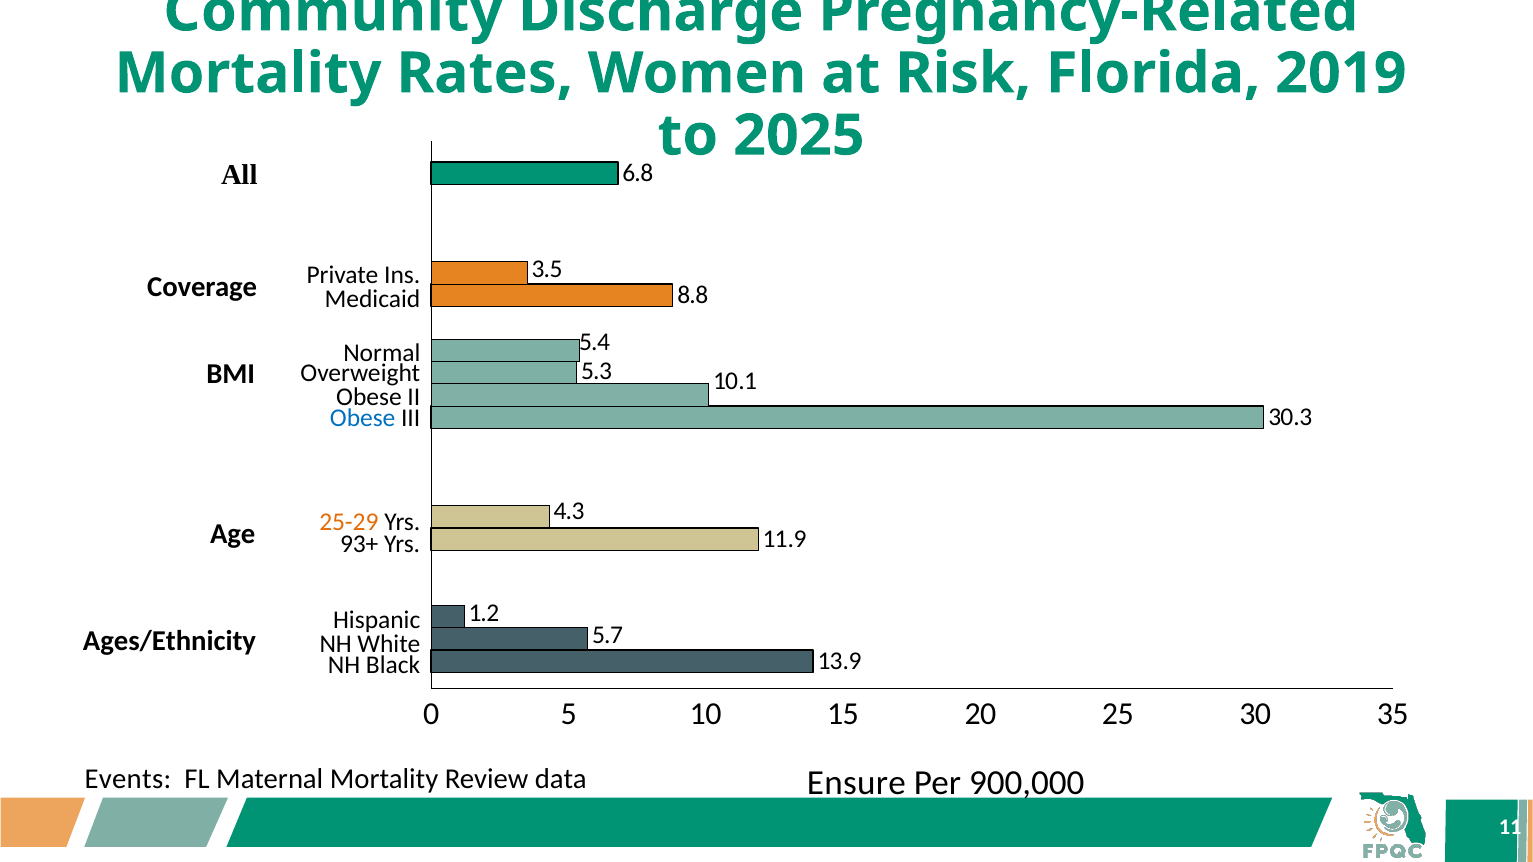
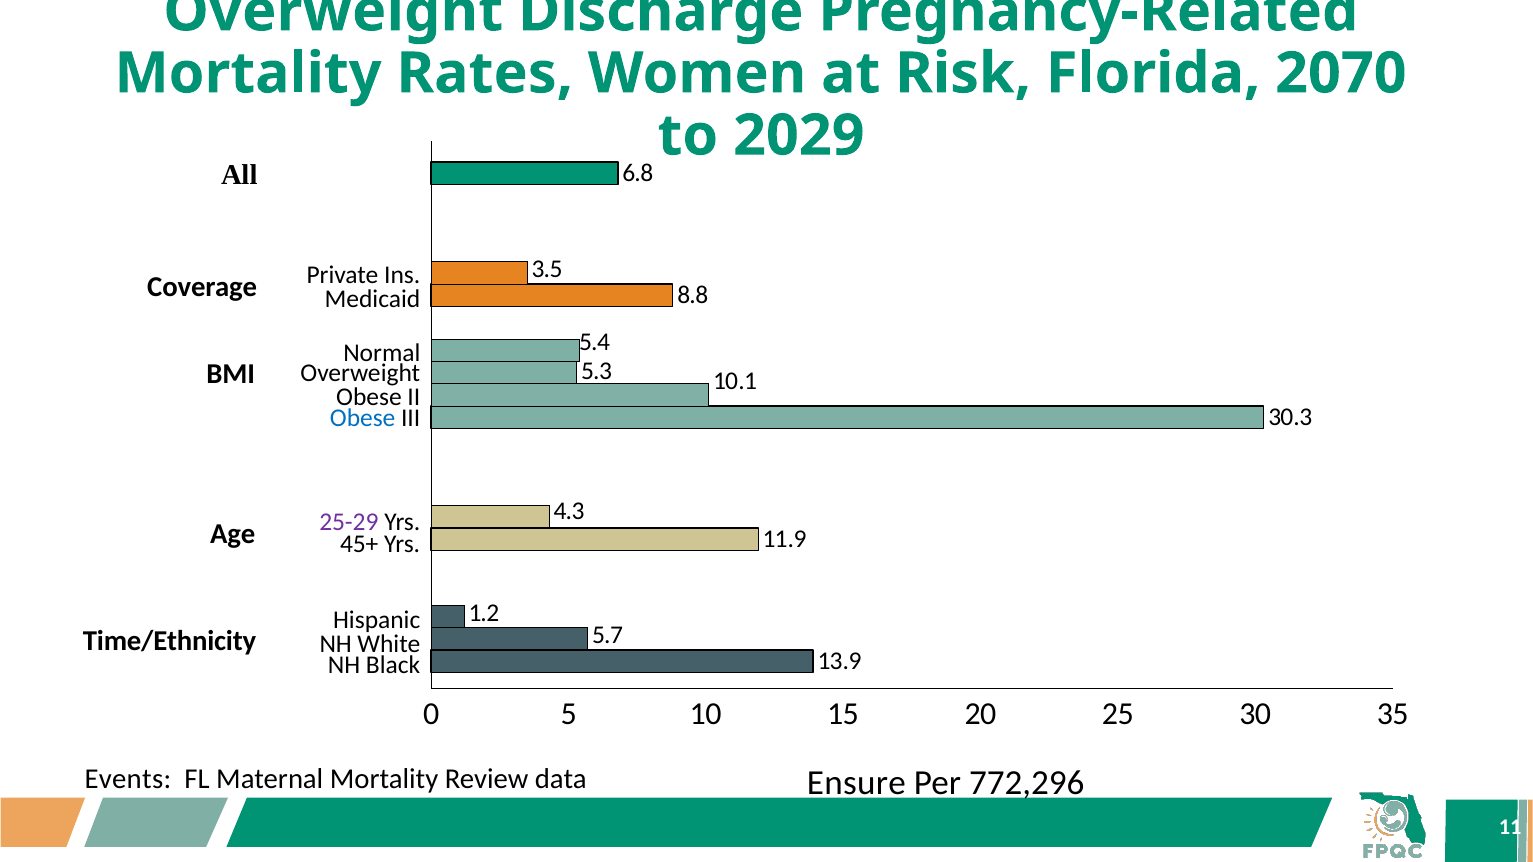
Community: Community -> Overweight (333, 11)
2019: 2019 -> 2070 (1341, 74)
2025: 2025 -> 2029 (799, 136)
25-29 colour: orange -> purple (349, 522)
93+: 93+ -> 45+ (359, 544)
Ages/Ethnicity: Ages/Ethnicity -> Time/Ethnicity (170, 641)
900,000: 900,000 -> 772,296 (1027, 783)
